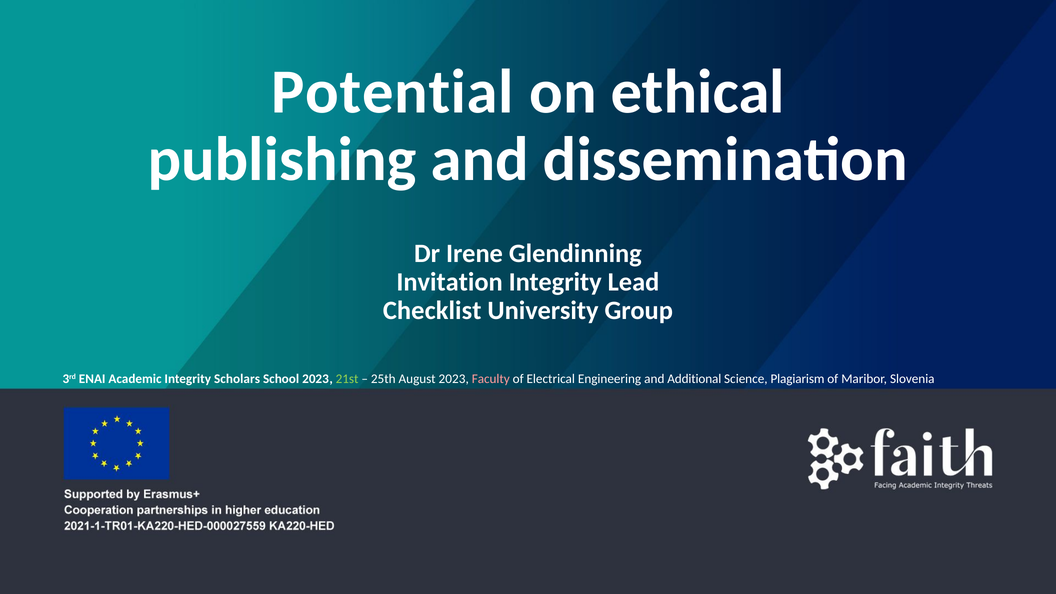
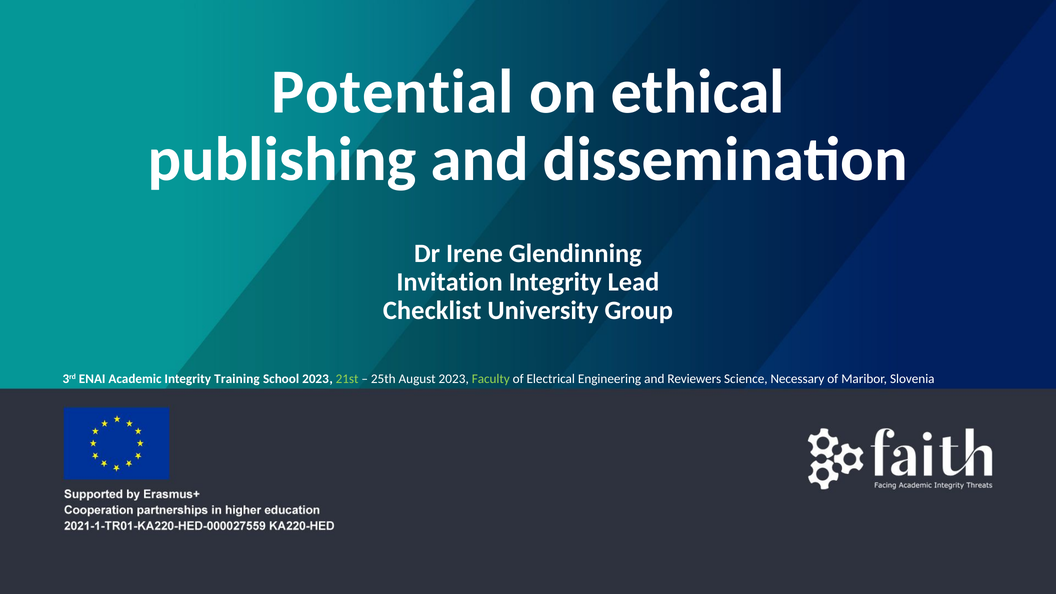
Scholars: Scholars -> Training (237, 379)
Faculty colour: pink -> light green (491, 379)
Additional: Additional -> Reviewers (694, 379)
Plagiarism: Plagiarism -> Necessary (797, 379)
